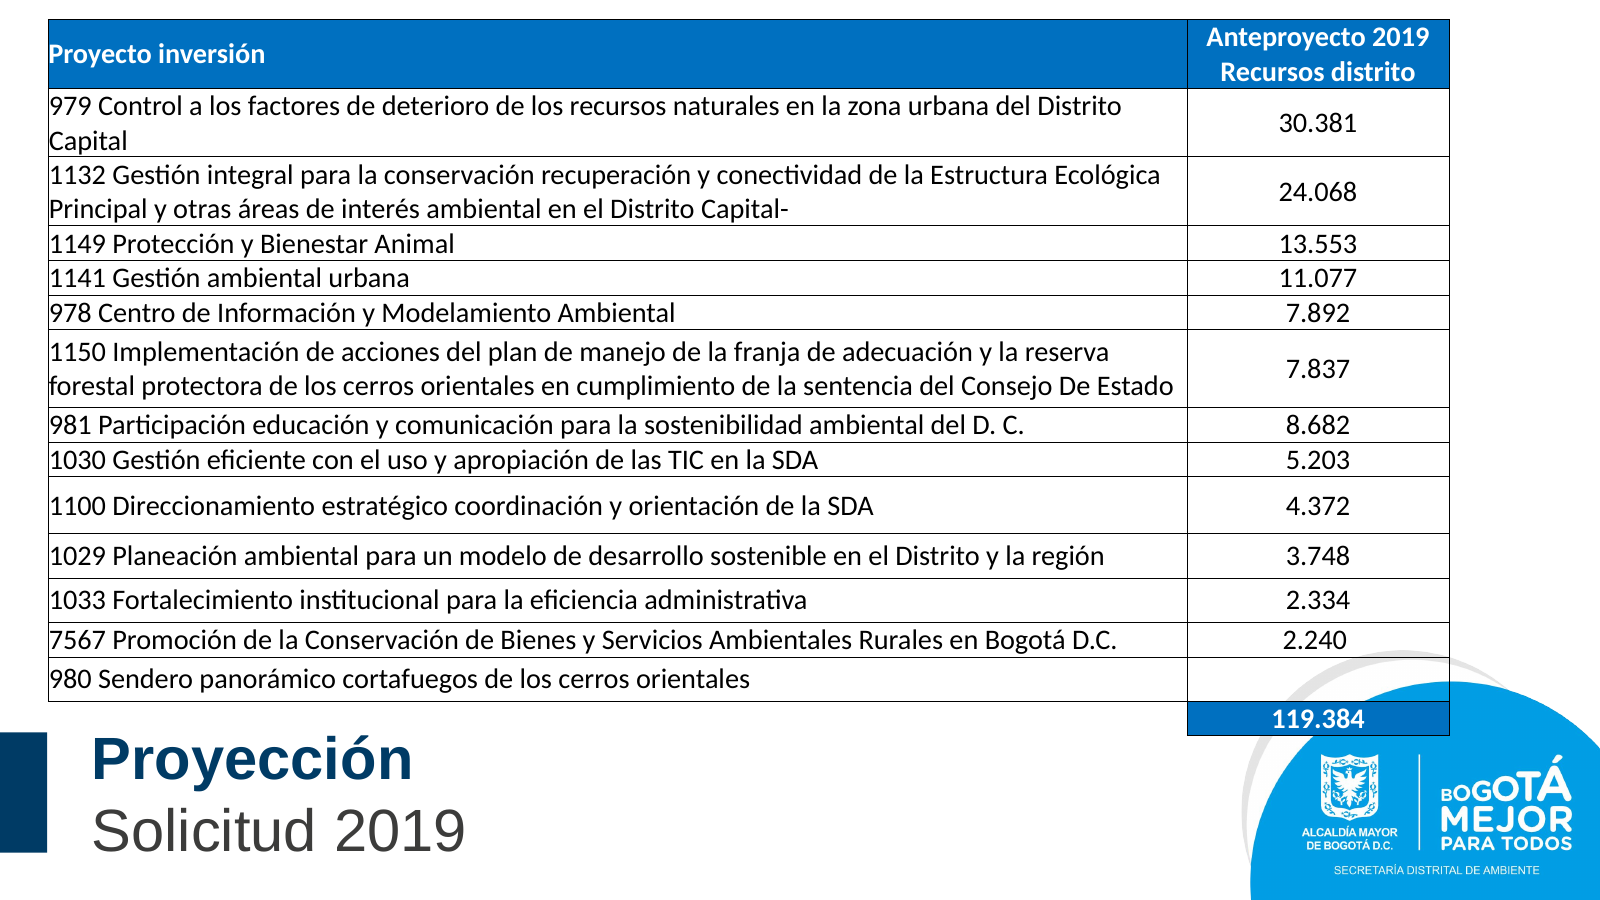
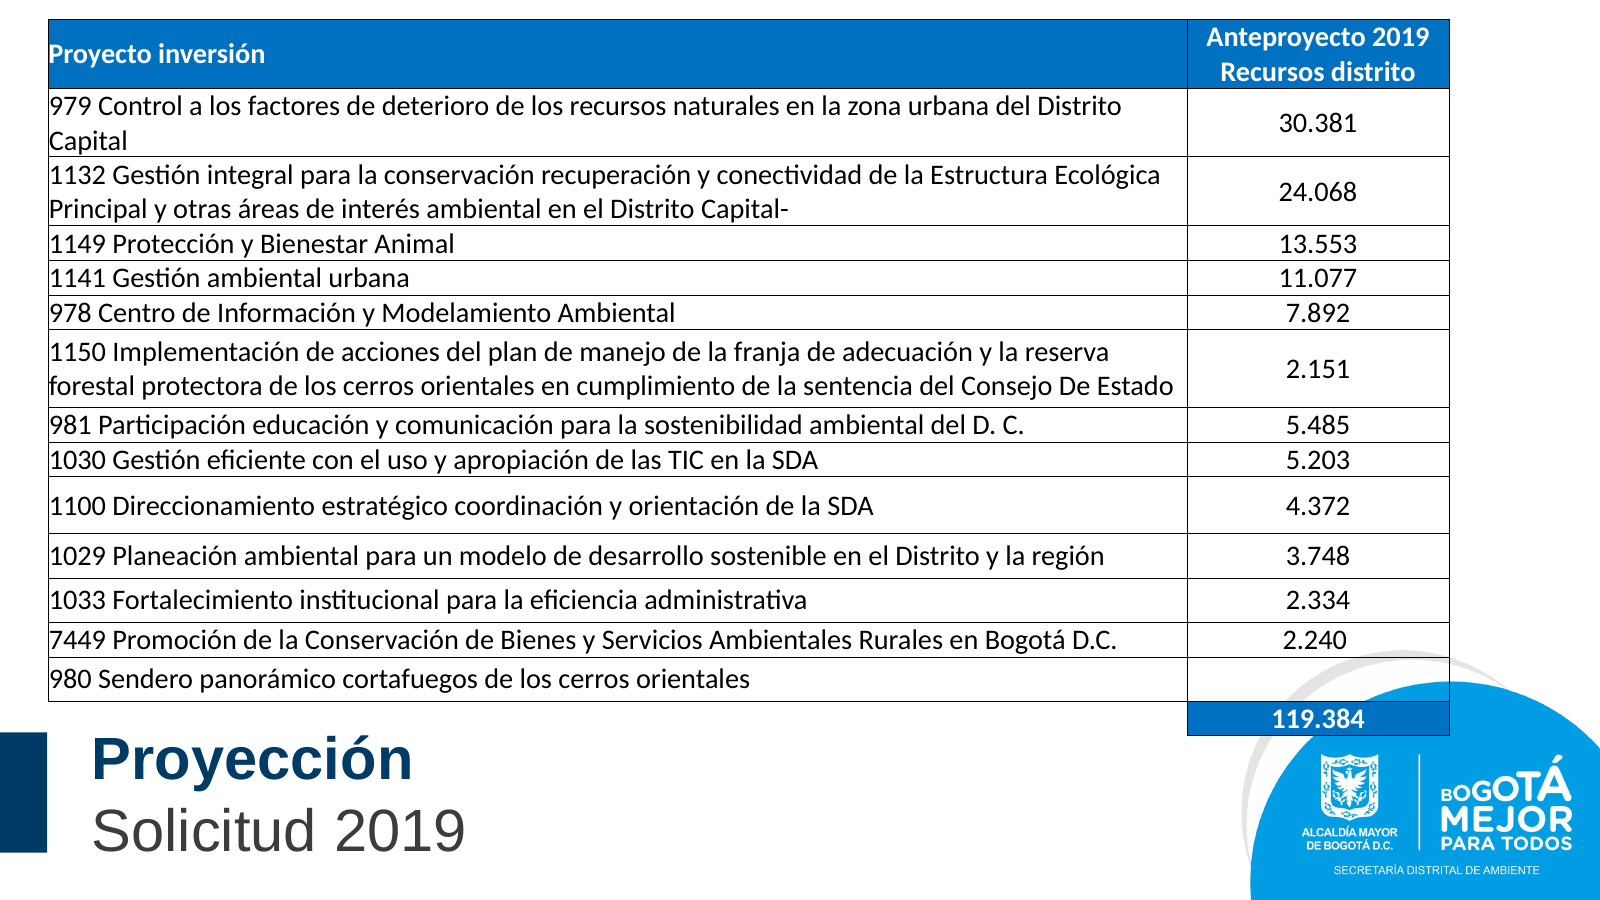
7.837: 7.837 -> 2.151 (1318, 369)
8.682: 8.682 -> 5.485 (1318, 425)
7567: 7567 -> 7449 (77, 640)
